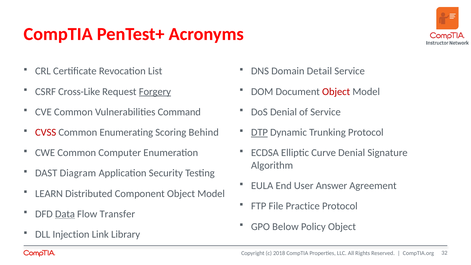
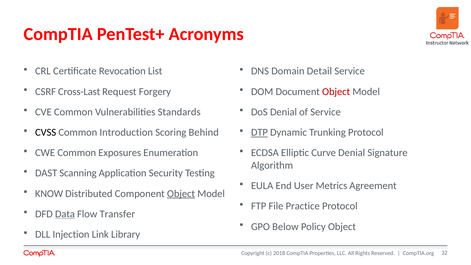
Cross-Like: Cross-Like -> Cross-Last (79, 92)
Forgery underline: present -> none (155, 92)
Command: Command -> Standards (179, 112)
CVSS colour: red -> black (46, 132)
Enumerating: Enumerating -> Introduction (126, 132)
Computer: Computer -> Exposures (120, 153)
Diagram: Diagram -> Scanning (78, 173)
Answer: Answer -> Metrics (331, 186)
LEARN: LEARN -> KNOW (49, 194)
Object underline: none -> present (181, 194)
